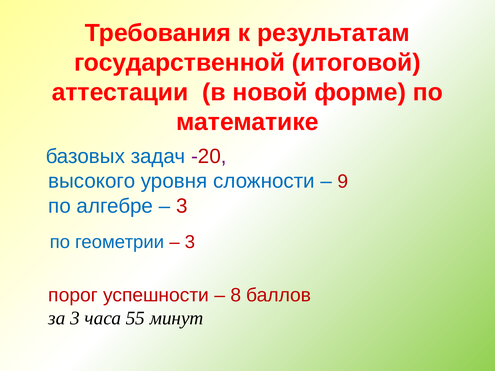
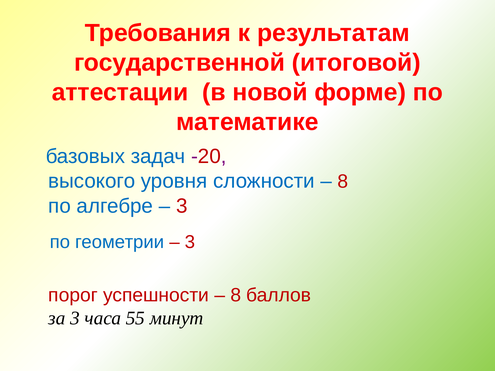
9: 9 -> 8 (343, 182)
